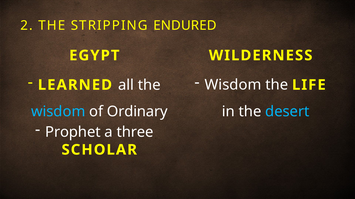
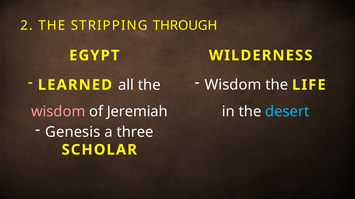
ENDURED: ENDURED -> THROUGH (185, 26)
wisdom colour: light blue -> pink (58, 112)
Ordinary: Ordinary -> Jeremiah (137, 112)
Prophet: Prophet -> Genesis (73, 132)
